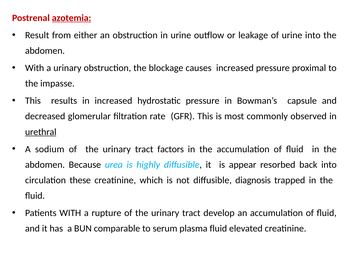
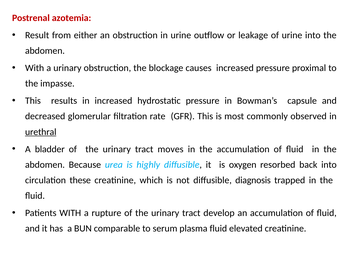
azotemia underline: present -> none (72, 18)
sodium: sodium -> bladder (50, 149)
factors: factors -> moves (171, 149)
appear: appear -> oxygen (243, 165)
